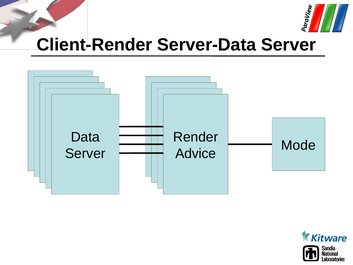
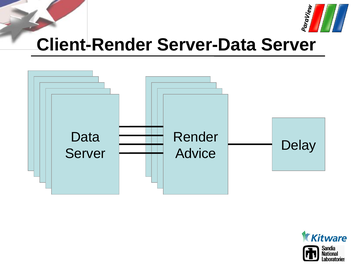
Mode: Mode -> Delay (299, 145)
